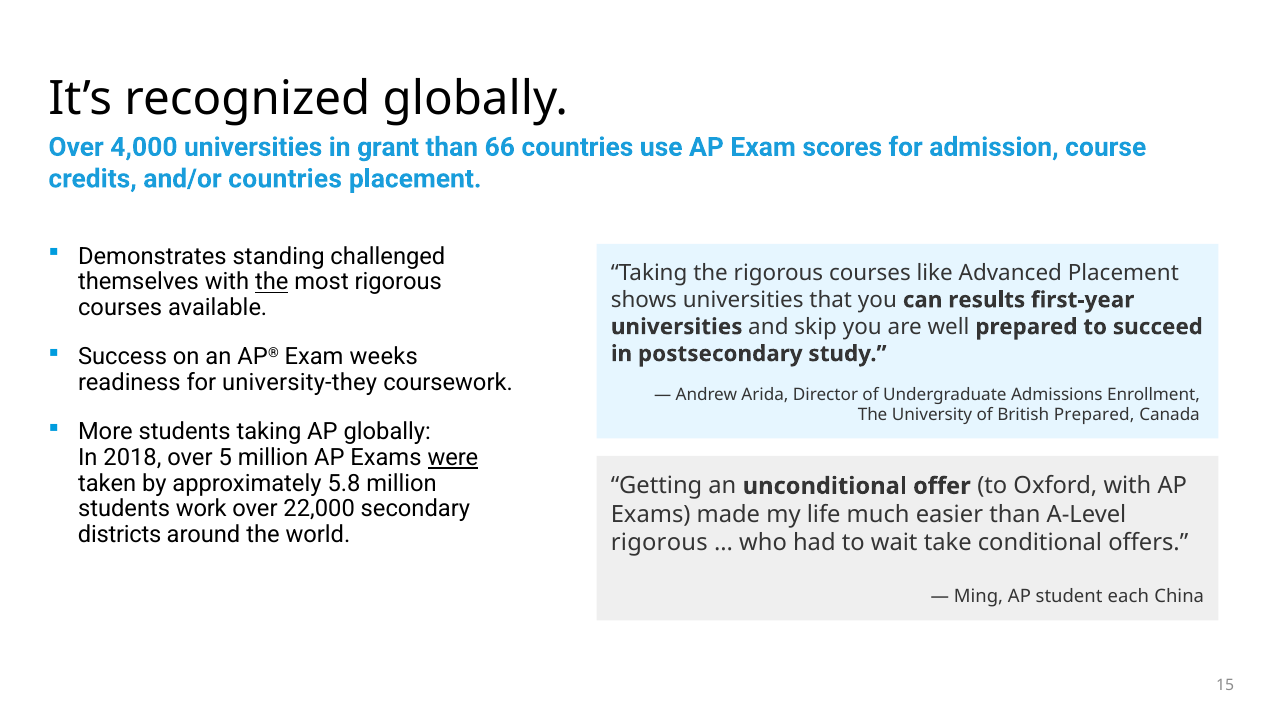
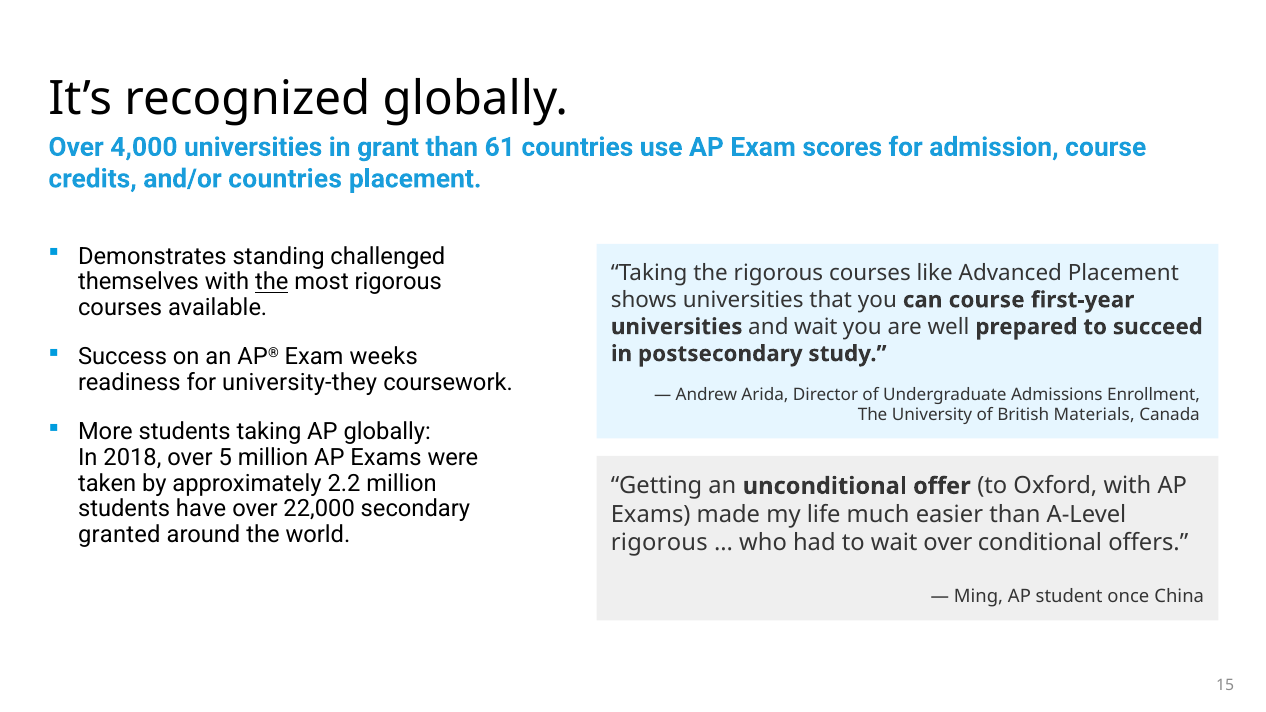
66: 66 -> 61 (500, 147)
can results: results -> course (987, 300)
and skip: skip -> wait (816, 327)
British Prepared: Prepared -> Materials (1094, 415)
were underline: present -> none (453, 458)
5.8: 5.8 -> 2.2 (344, 484)
work: work -> have (201, 509)
districts: districts -> granted (119, 535)
wait take: take -> over (948, 543)
each: each -> once (1128, 597)
